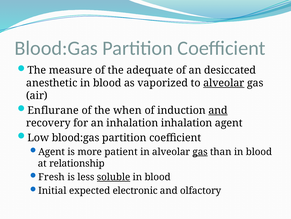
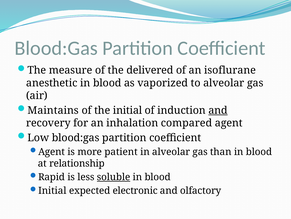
adequate: adequate -> delivered (150, 70)
desiccated: desiccated -> isoflurane (230, 70)
alveolar underline: present -> none (224, 83)
Enflurane: Enflurane -> Maintains (53, 110)
the when: when -> initial (128, 110)
inhalation inhalation: inhalation -> compared (187, 123)
gas underline: present -> none (200, 151)
Fresh: Fresh -> Rapid (52, 176)
